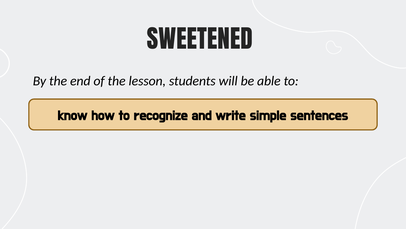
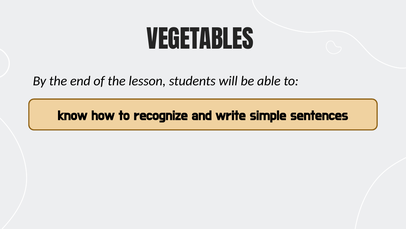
SWEETENED: SWEETENED -> VEGETABLES (200, 40)
